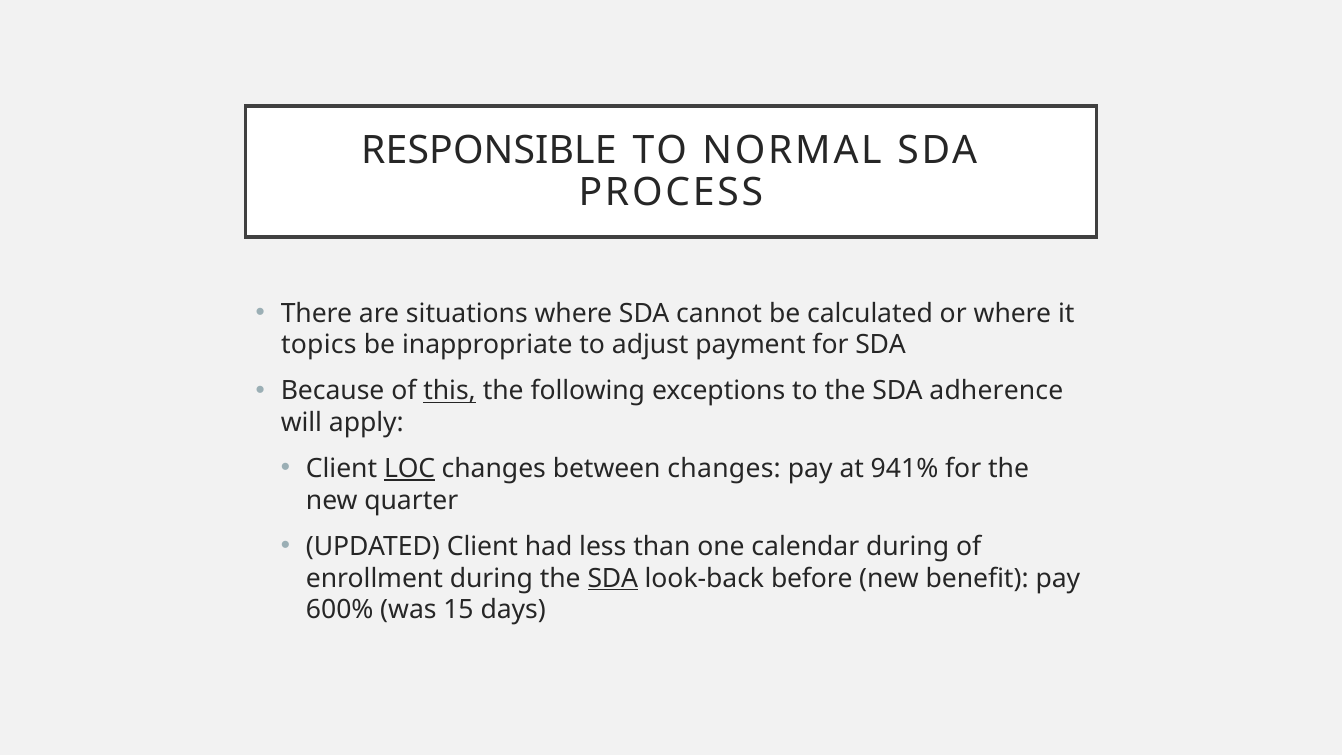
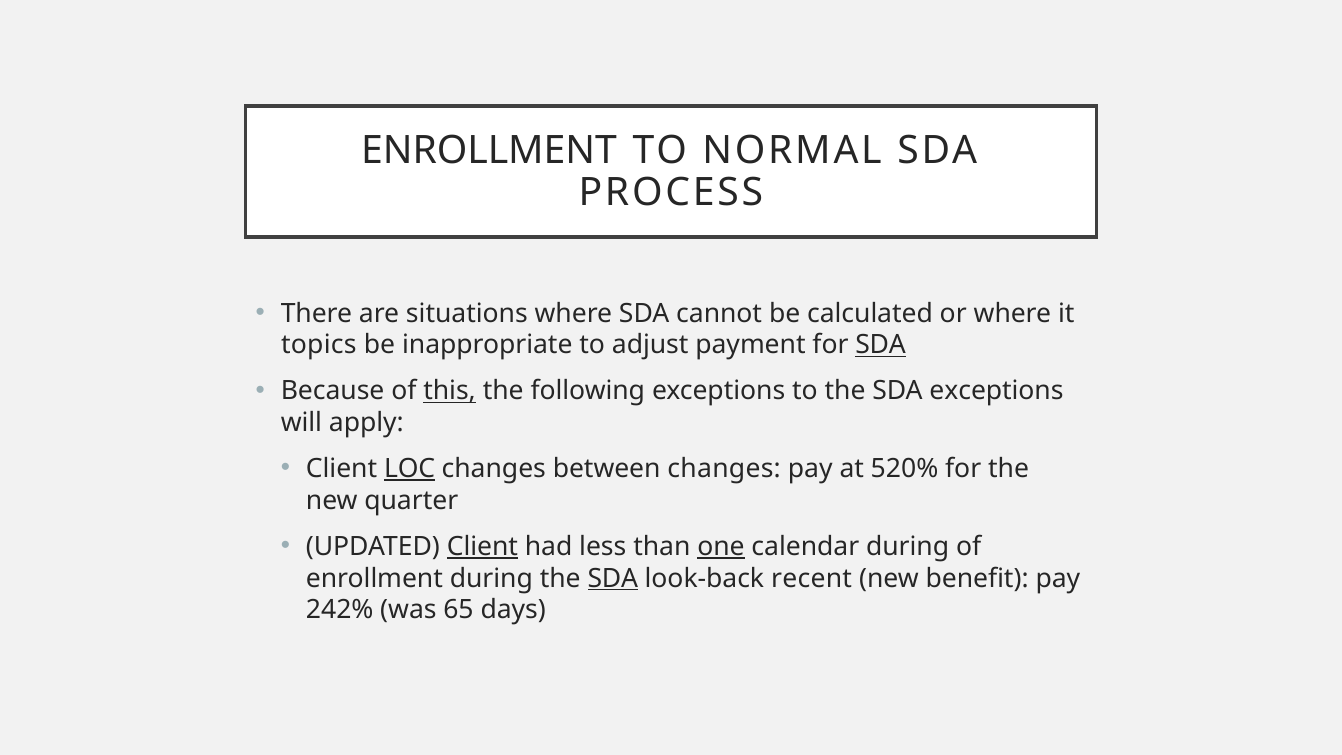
RESPONSIBLE: RESPONSIBLE -> ENROLLMENT (489, 150)
SDA underline: none -> present (881, 345)
SDA adherence: adherence -> exceptions (997, 391)
941%: 941% -> 520% (905, 469)
Client underline: none -> present (482, 546)
one underline: none -> present (721, 546)
before: before -> recent (812, 578)
600%: 600% -> 242% (340, 610)
15: 15 -> 65 (459, 610)
